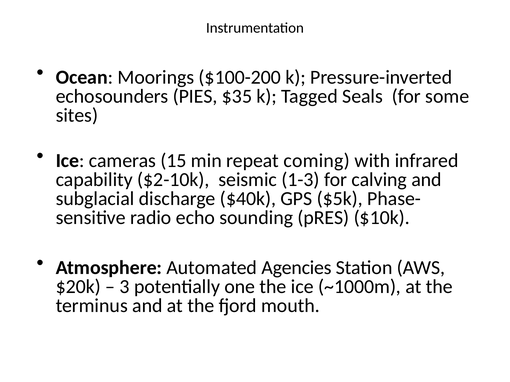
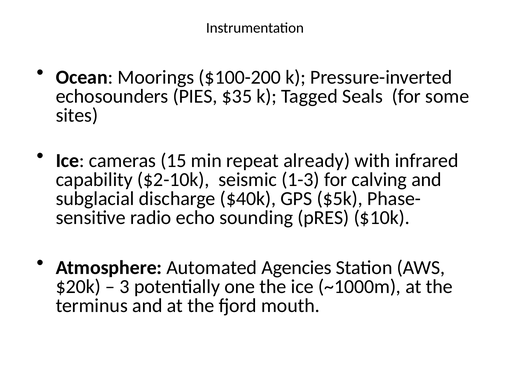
coming: coming -> already (317, 161)
